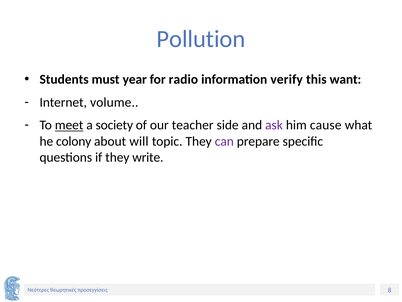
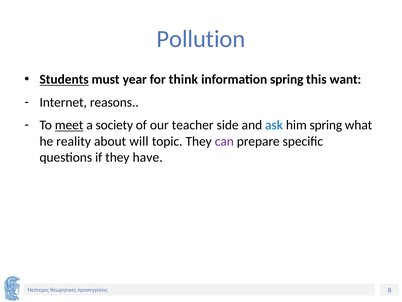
Students underline: none -> present (64, 79)
radio: radio -> think (183, 79)
information verify: verify -> spring (287, 79)
volume: volume -> reasons (114, 102)
ask colour: purple -> blue (274, 125)
him cause: cause -> spring (326, 125)
colony: colony -> reality (74, 141)
write: write -> have (148, 157)
